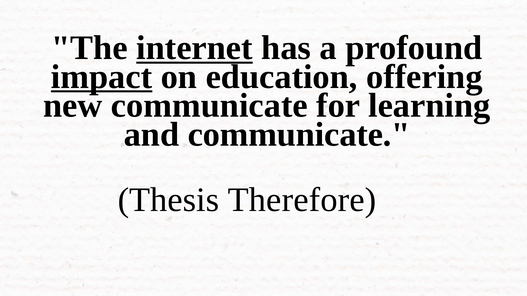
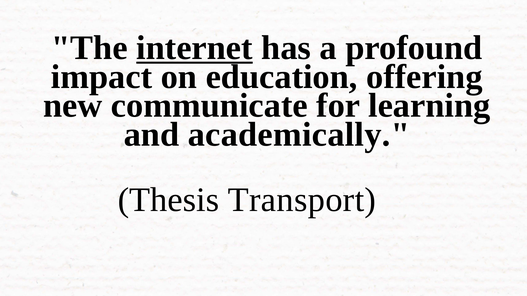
impact underline: present -> none (102, 77)
and communicate: communicate -> academically (299, 135)
Therefore: Therefore -> Transport (302, 200)
